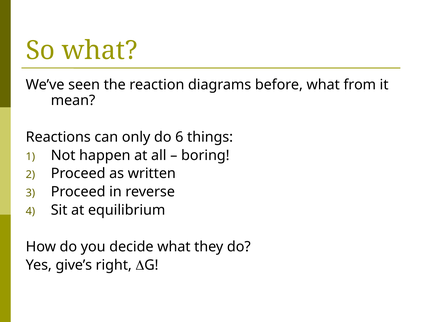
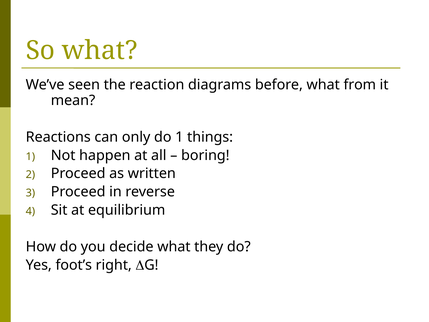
do 6: 6 -> 1 (179, 137)
give’s: give’s -> foot’s (74, 265)
